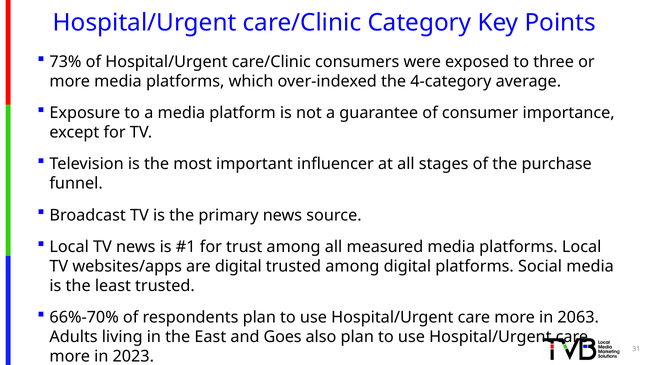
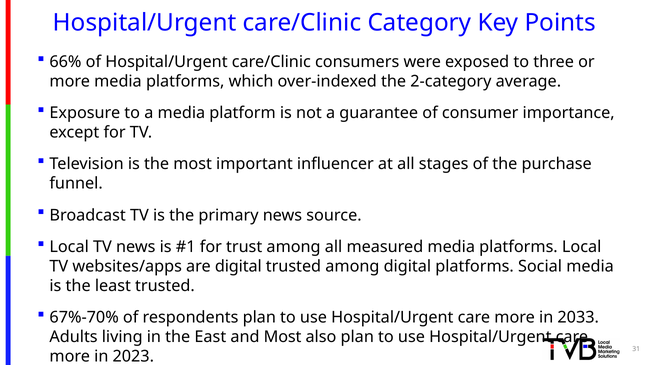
73%: 73% -> 66% (65, 62)
4-category: 4-category -> 2-category (451, 81)
66%-70%: 66%-70% -> 67%-70% (84, 317)
2063: 2063 -> 2033 (578, 317)
and Goes: Goes -> Most (283, 337)
